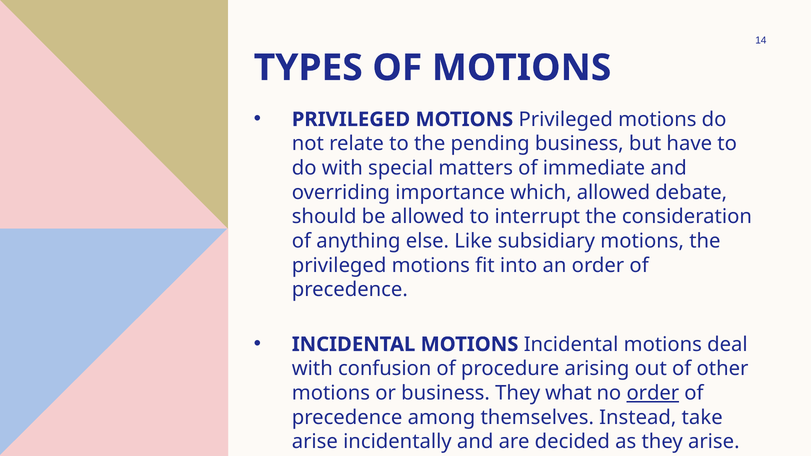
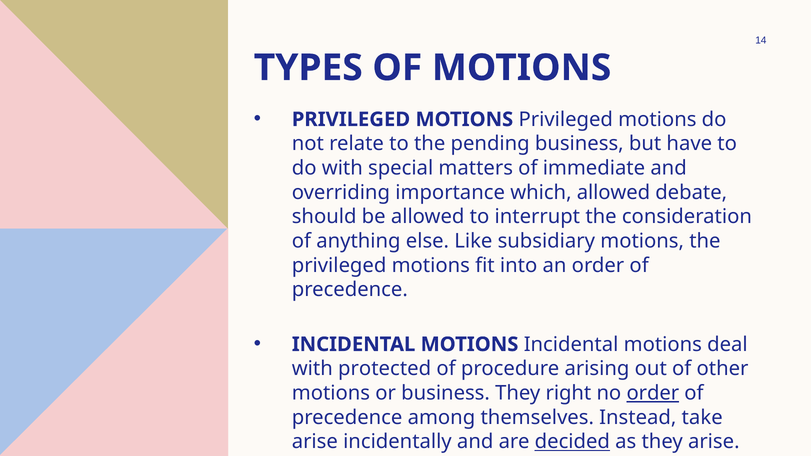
confusion: confusion -> protected (385, 369)
what: what -> right (568, 393)
decided underline: none -> present (572, 442)
